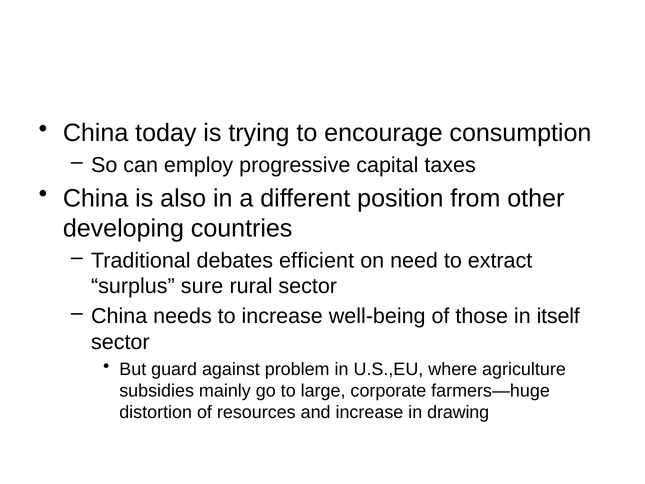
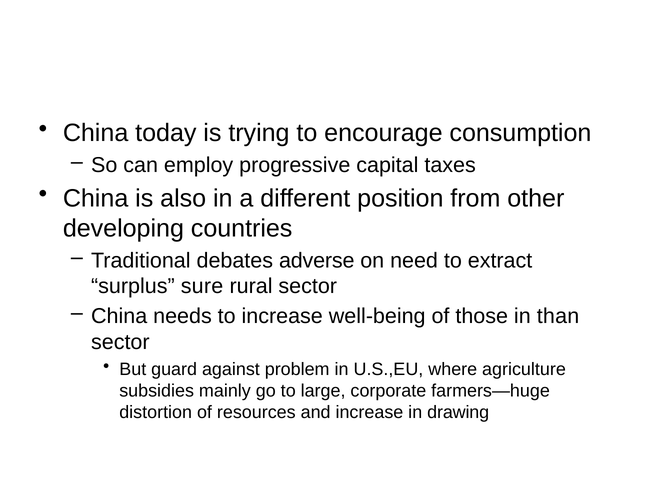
efficient: efficient -> adverse (317, 260)
itself: itself -> than (558, 316)
